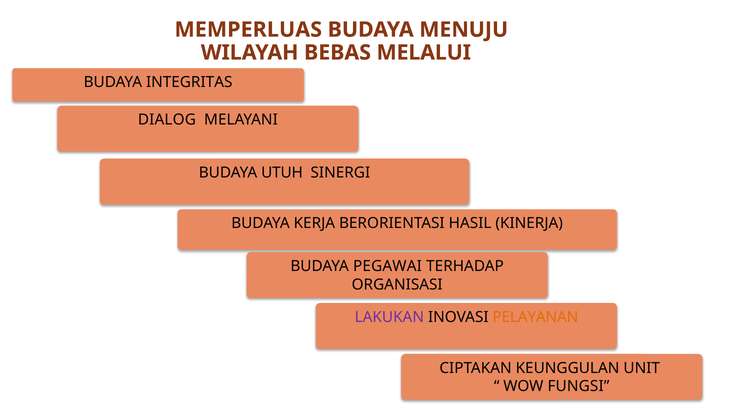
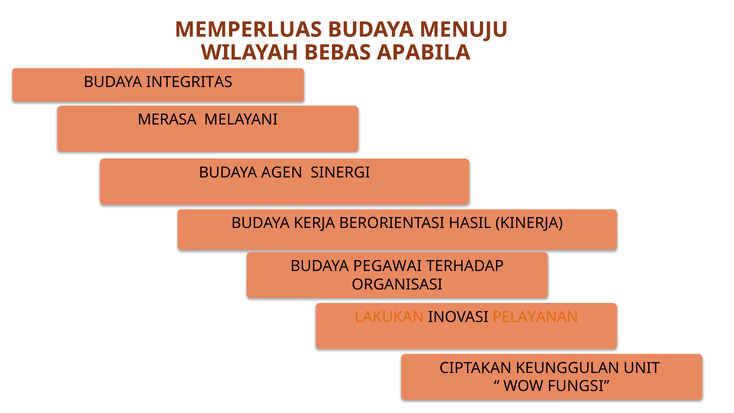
MELALUI: MELALUI -> APABILA (424, 53)
DIALOG: DIALOG -> MERASA (167, 120)
UTUH: UTUH -> AGEN (282, 173)
LAKUKAN colour: purple -> orange (389, 317)
